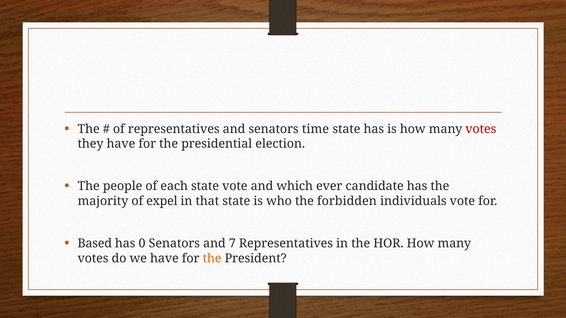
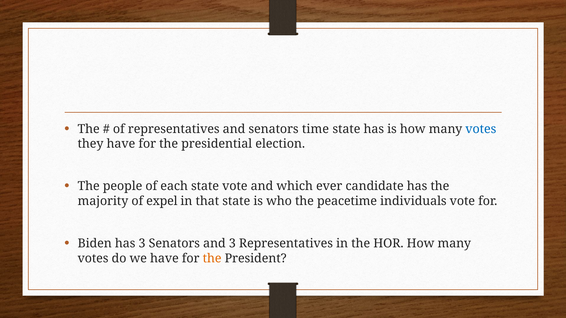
votes colour: red -> blue (481, 129)
forbidden: forbidden -> peacetime (347, 201)
Based: Based -> Biden (95, 244)
has 0: 0 -> 3 (142, 244)
and 7: 7 -> 3 (232, 244)
